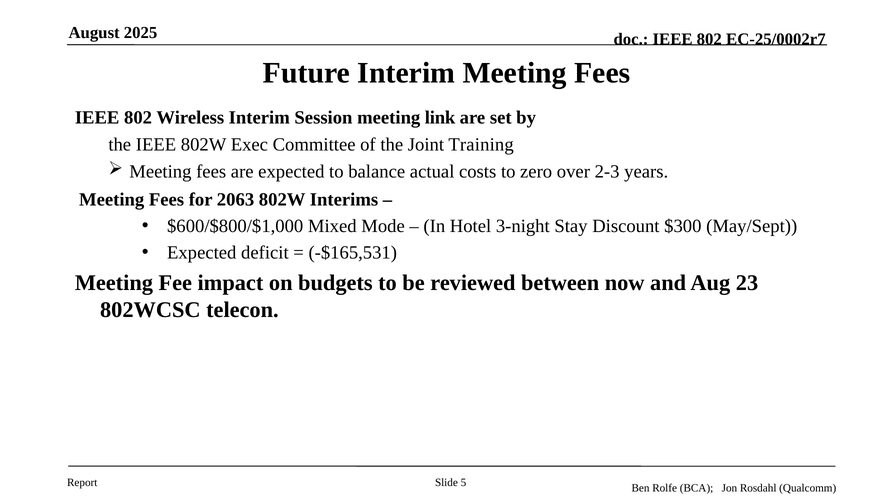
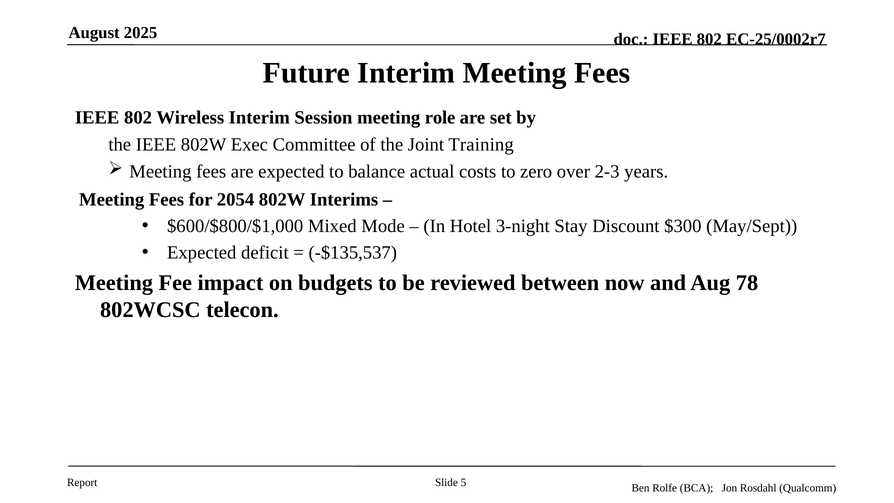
link: link -> role (440, 117)
2063: 2063 -> 2054 (236, 199)
-$165,531: -$165,531 -> -$135,537 (353, 252)
23: 23 -> 78 (747, 283)
